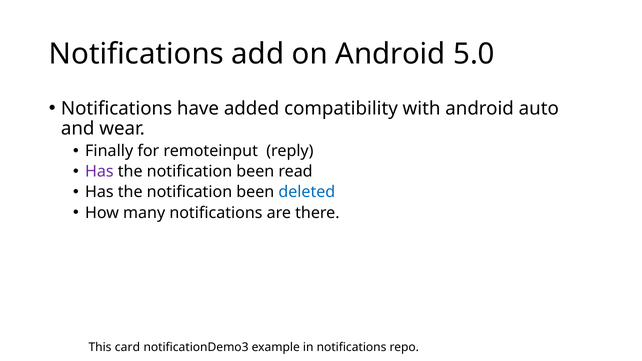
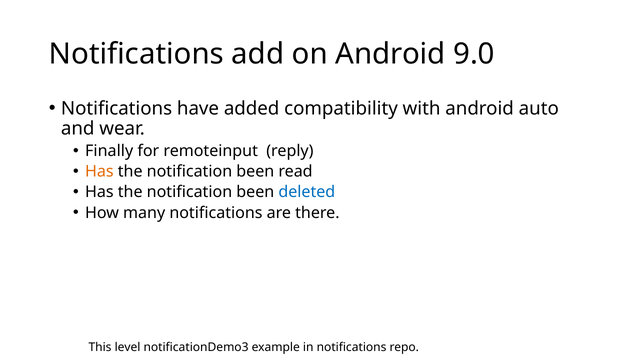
5.0: 5.0 -> 9.0 (474, 54)
Has colour: purple -> orange (99, 172)
card: card -> level (128, 347)
